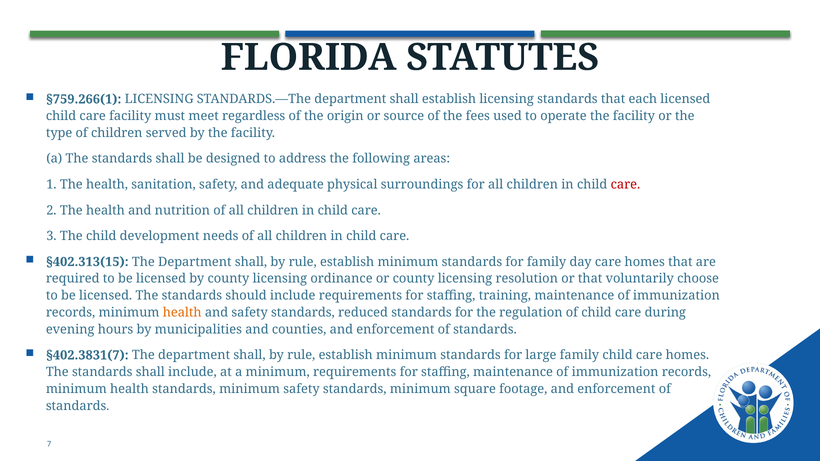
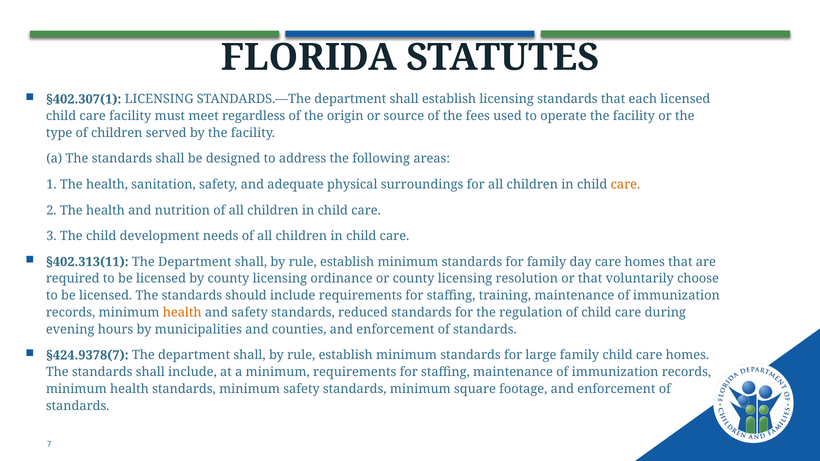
§759.266(1: §759.266(1 -> §402.307(1 (84, 99)
care colour: red -> orange (625, 185)
§402.313(15: §402.313(15 -> §402.313(11 (87, 262)
§402.3831(7: §402.3831(7 -> §424.9378(7 (87, 355)
